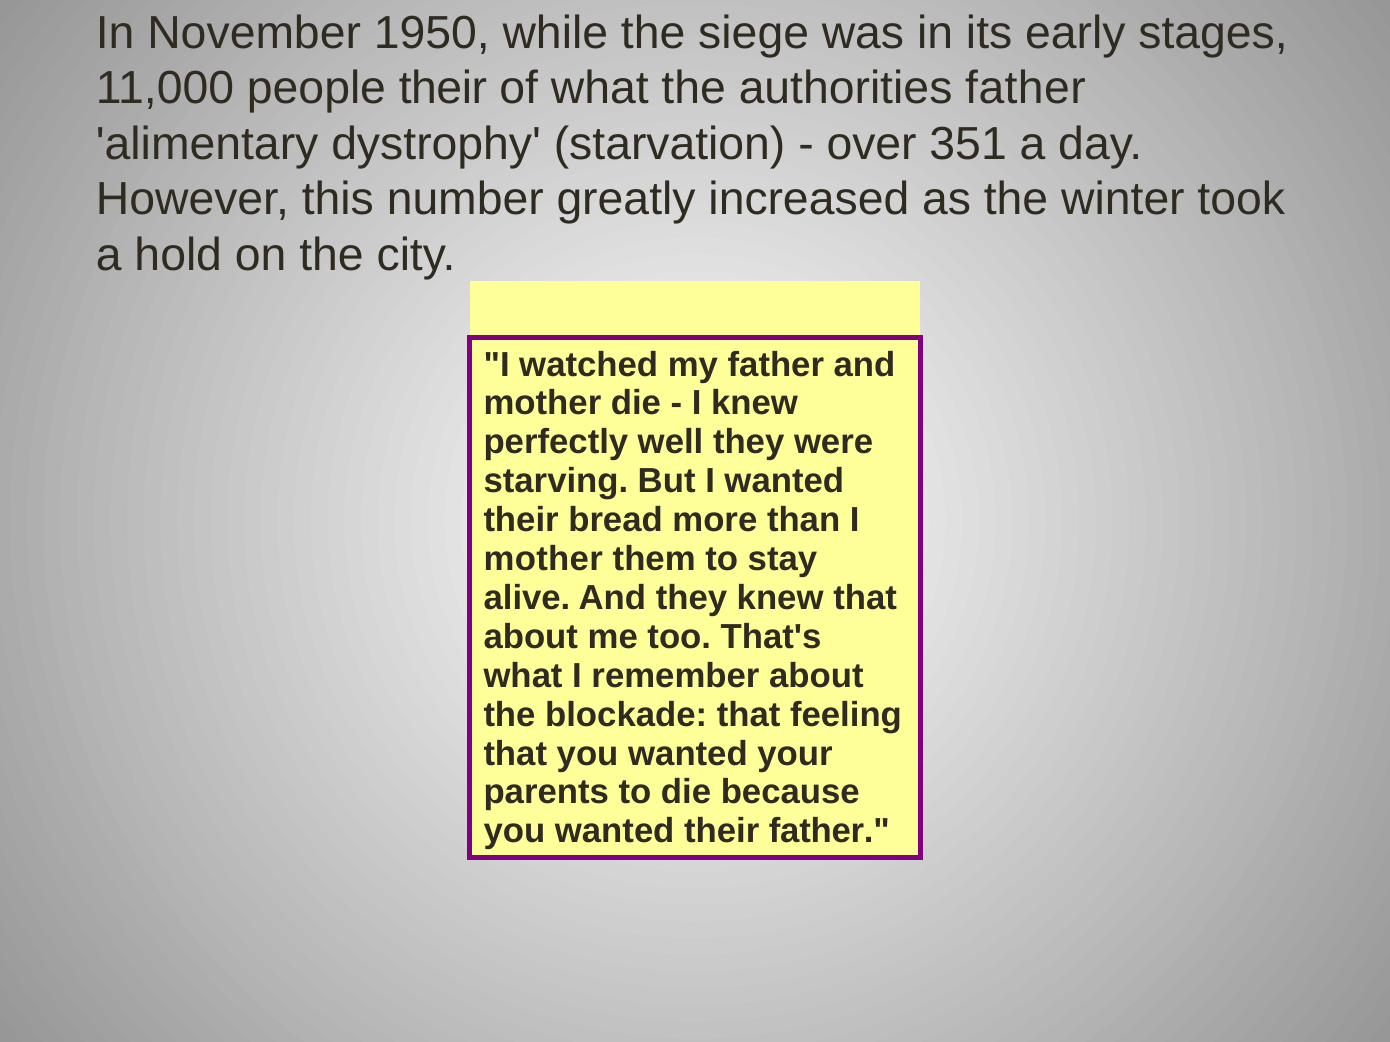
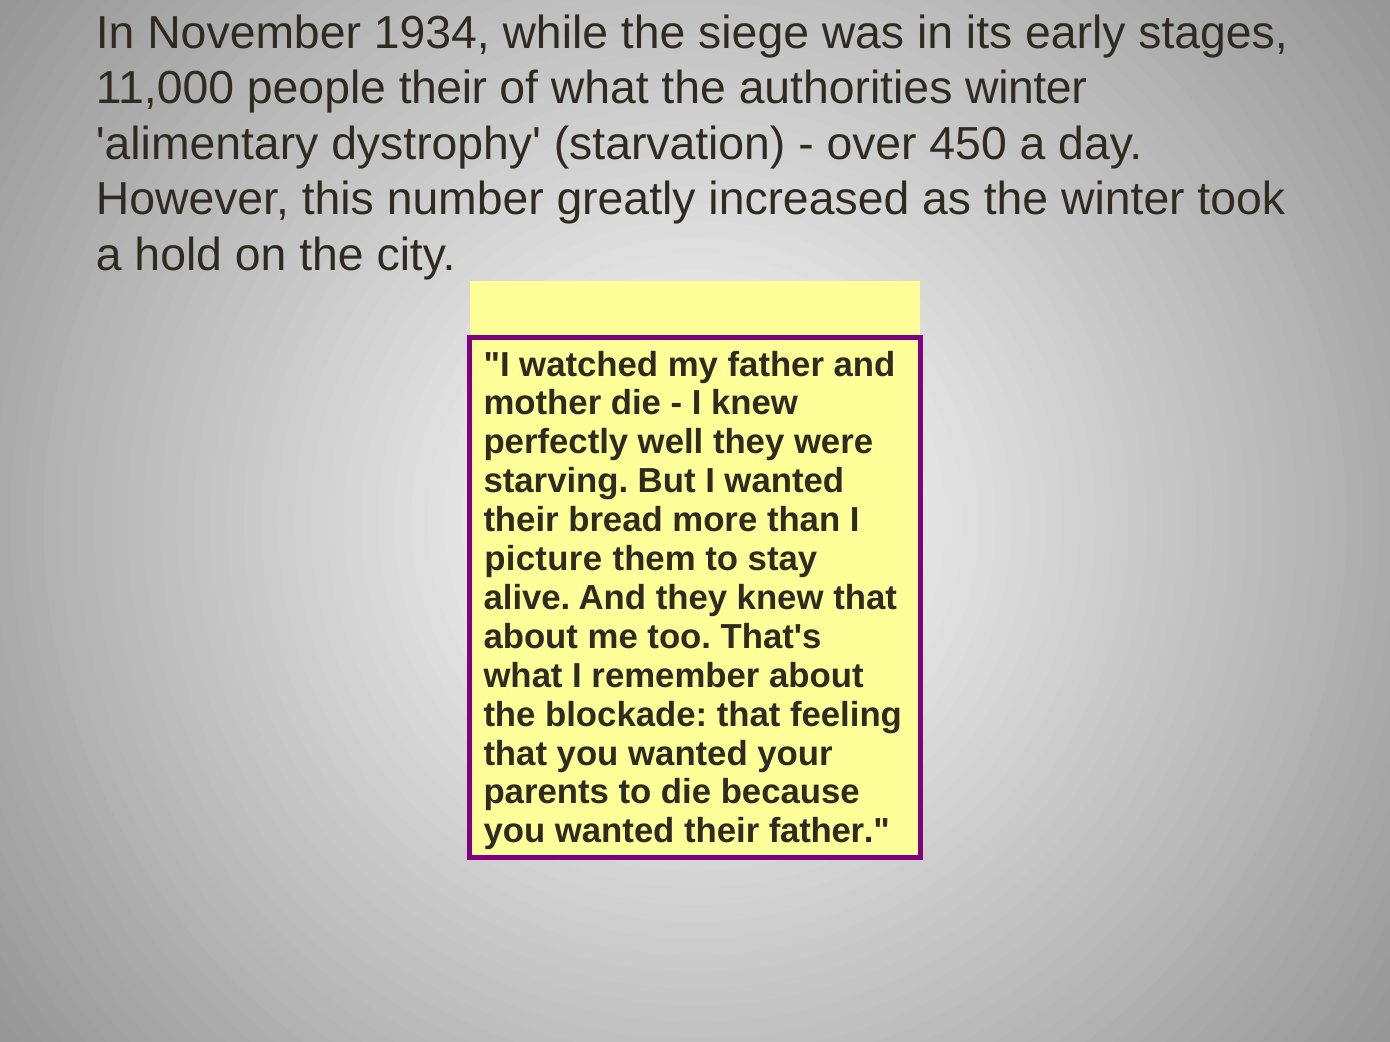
1950: 1950 -> 1934 (432, 33)
authorities father: father -> winter (1026, 88)
351: 351 -> 450 (968, 144)
mother: mother -> picture (543, 559)
